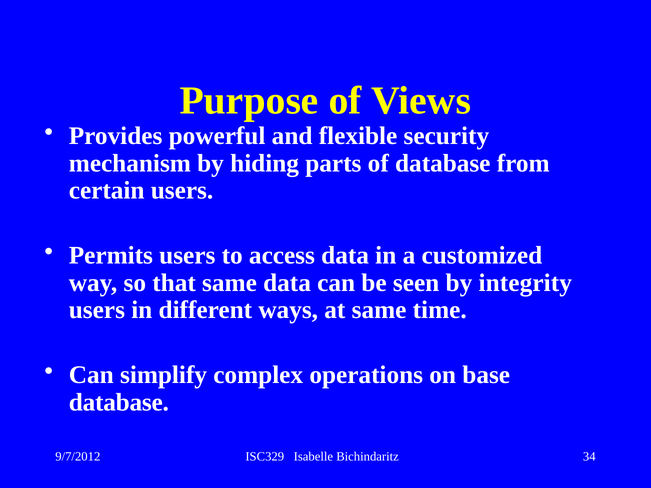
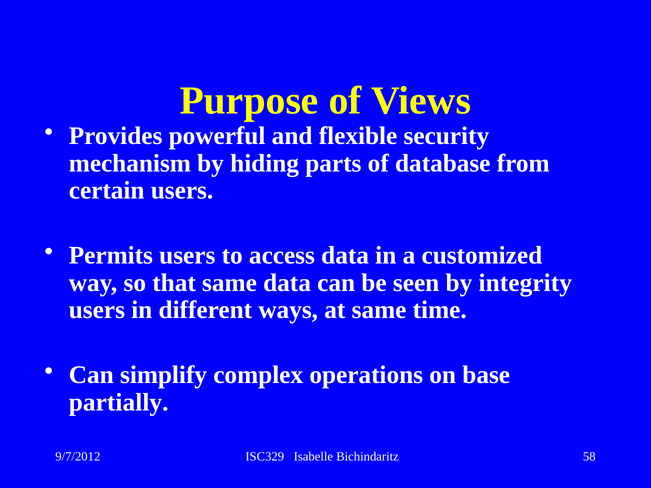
database: database -> partially (119, 402)
34: 34 -> 58 (589, 457)
